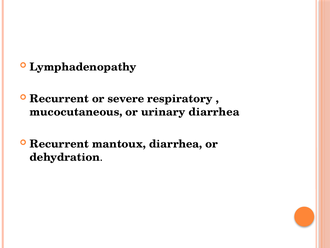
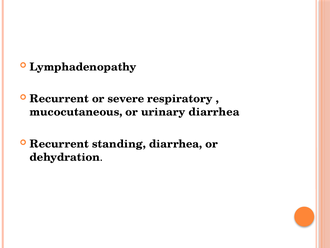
mantoux: mantoux -> standing (119, 144)
